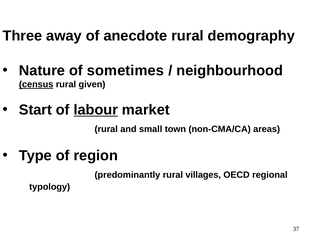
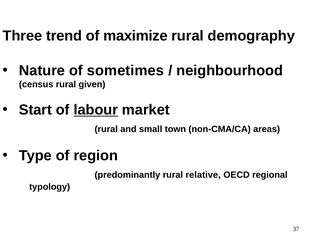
away: away -> trend (64, 36)
anecdote: anecdote -> maximize (135, 36)
census underline: present -> none (36, 85)
villages: villages -> relative (203, 175)
